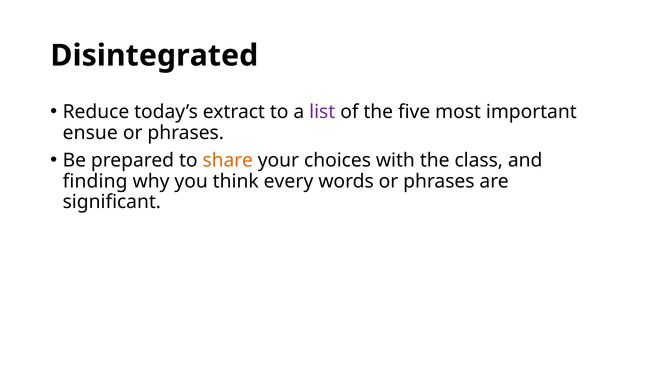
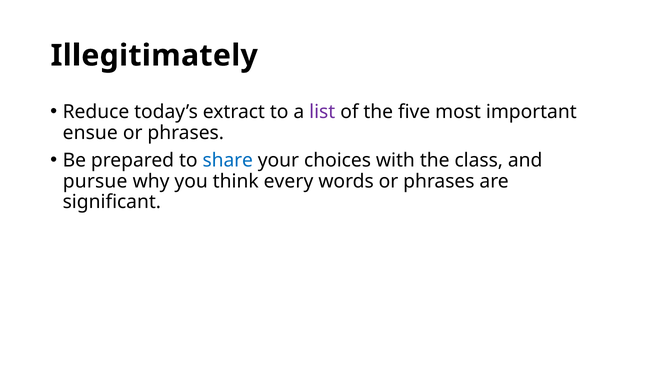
Disintegrated: Disintegrated -> Illegitimately (154, 55)
share colour: orange -> blue (228, 160)
finding: finding -> pursue (95, 181)
